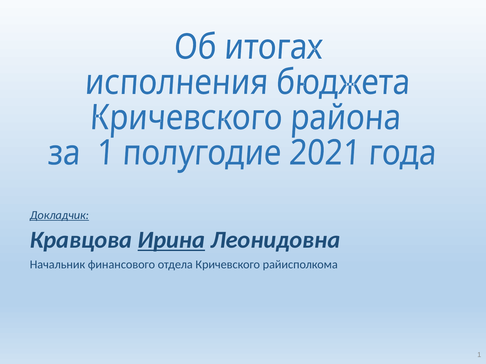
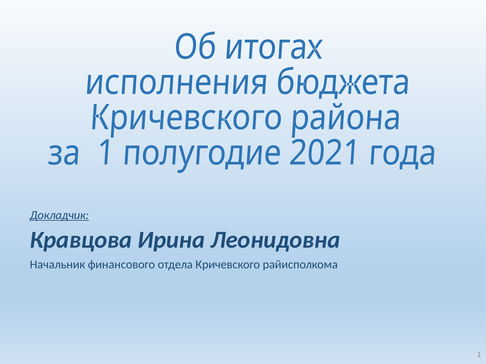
Ирина underline: present -> none (171, 240)
